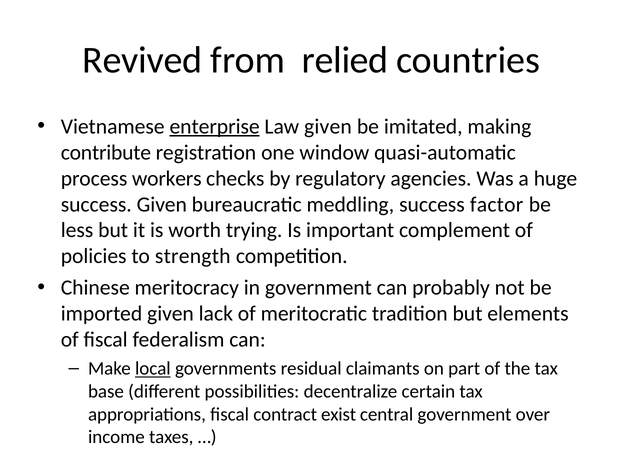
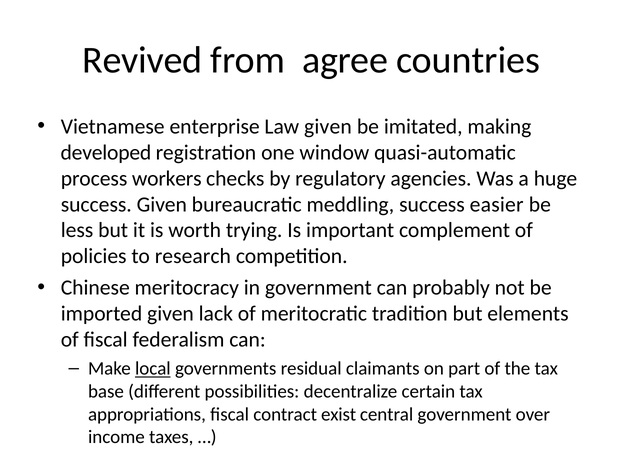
relied: relied -> agree (345, 60)
enterprise underline: present -> none (215, 127)
contribute: contribute -> developed (106, 153)
factor: factor -> easier (497, 204)
strength: strength -> research (193, 256)
